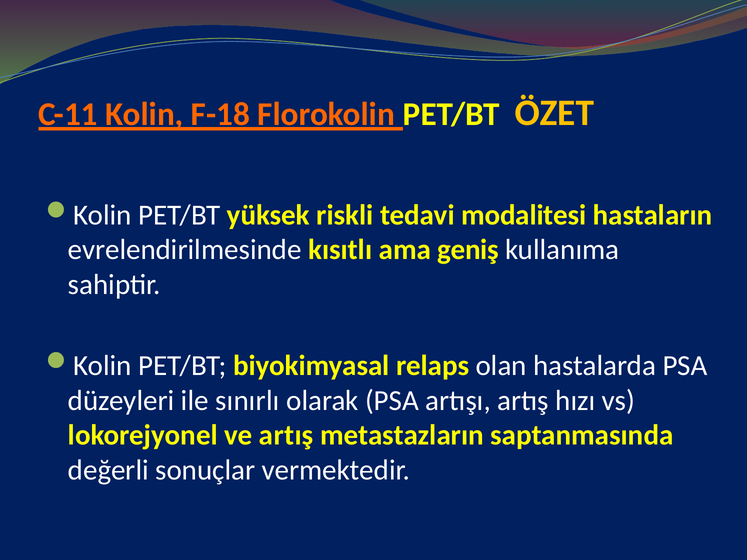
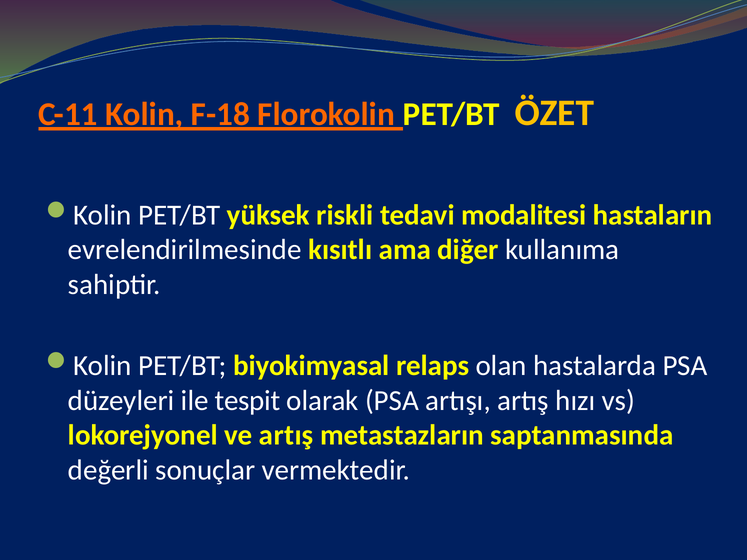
geniş: geniş -> diğer (468, 250)
sınırlı: sınırlı -> tespit (248, 401)
